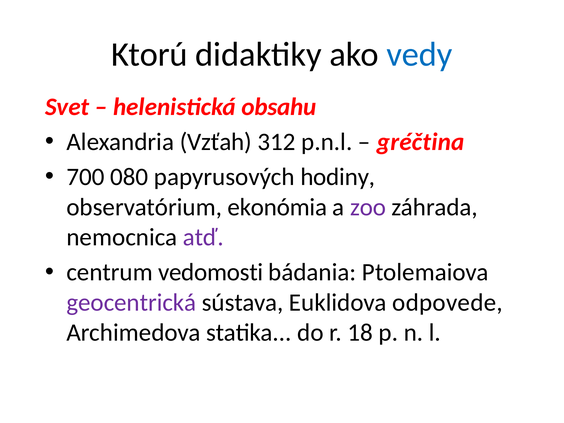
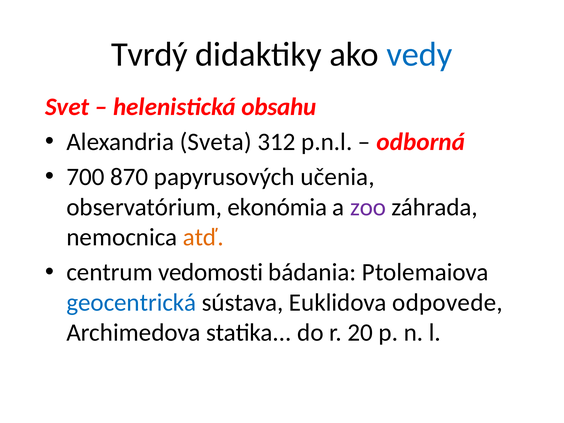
Ktorú: Ktorú -> Tvrdý (149, 55)
Vzťah: Vzťah -> Sveta (216, 142)
gréčtina: gréčtina -> odborná (421, 142)
080: 080 -> 870 (129, 177)
hodiny: hodiny -> učenia (338, 177)
atď colour: purple -> orange (203, 237)
geocentrická colour: purple -> blue (131, 302)
18: 18 -> 20 (360, 333)
